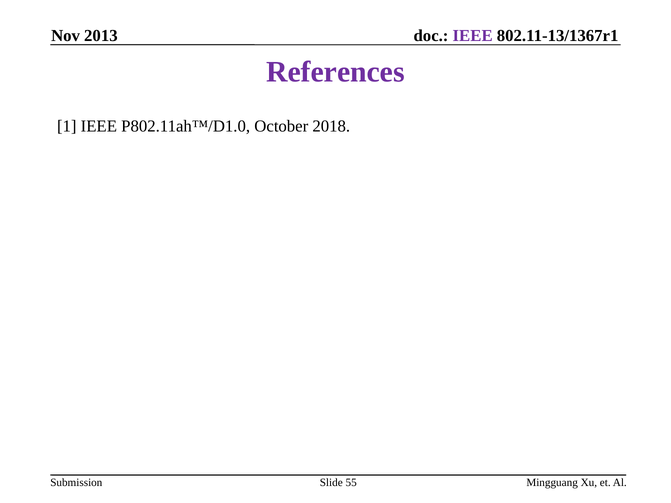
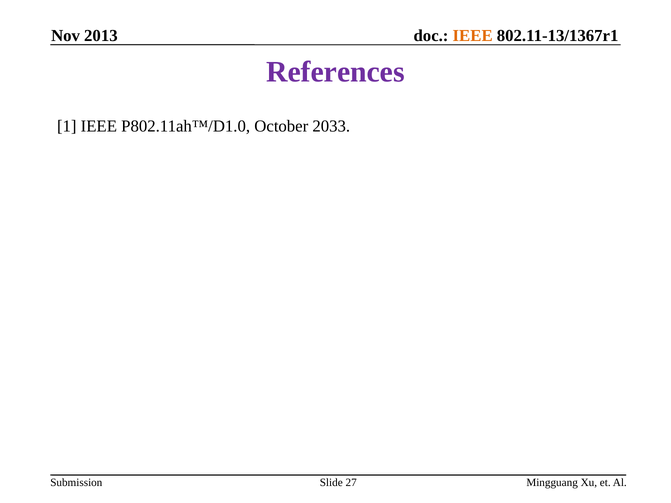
IEEE colour: purple -> orange (473, 36)
2018: 2018 -> 2033 (331, 126)
55: 55 -> 27 (351, 483)
